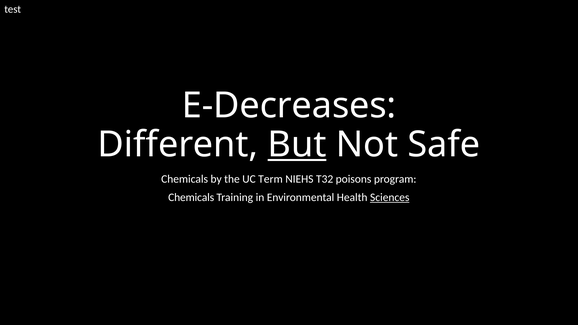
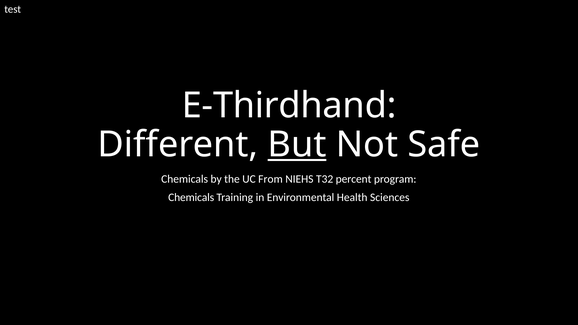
E-Decreases: E-Decreases -> E-Thirdhand (289, 105)
Term: Term -> From (270, 179)
poisons: poisons -> percent (354, 179)
Sciences underline: present -> none (390, 197)
